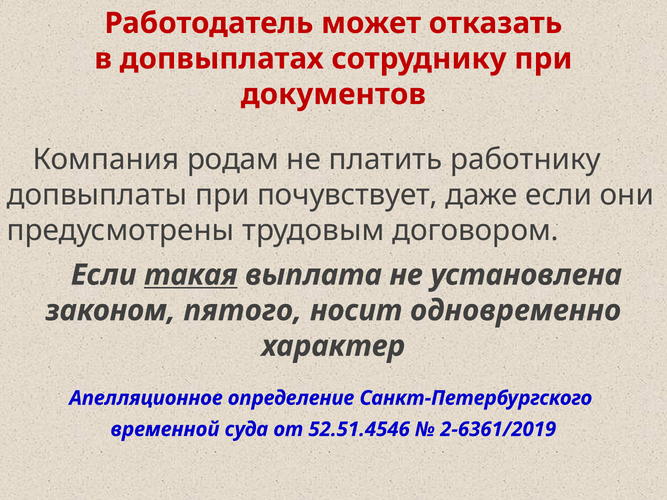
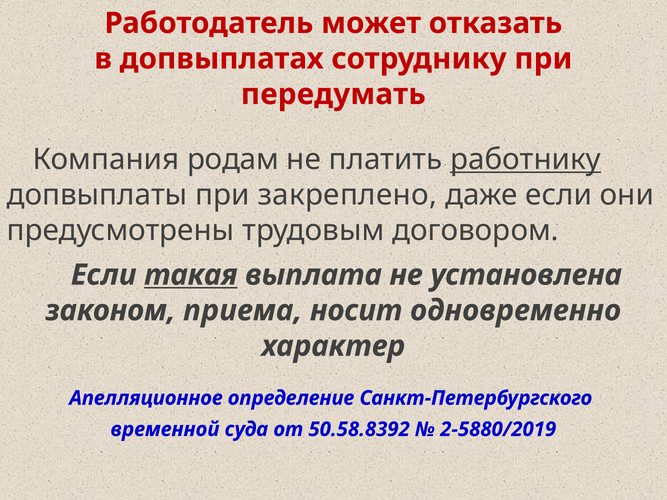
документов: документов -> передумать (333, 94)
работнику underline: none -> present (526, 160)
почувствует: почувствует -> закреплено (347, 195)
пятого: пятого -> приема (243, 311)
52.51.4546: 52.51.4546 -> 50.58.8392 (359, 430)
2-6361/2019: 2-6361/2019 -> 2-5880/2019 (498, 430)
